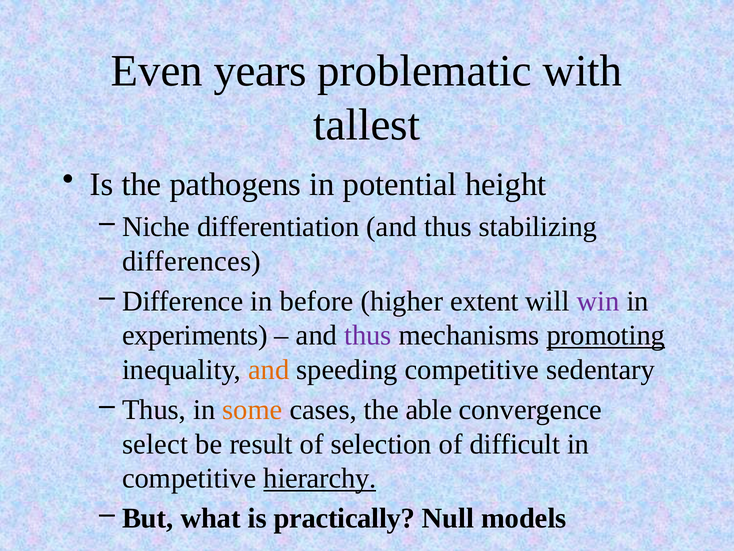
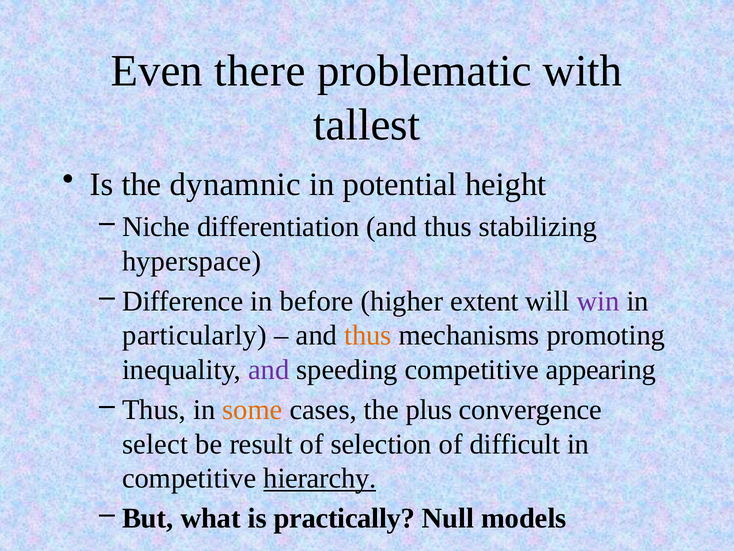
years: years -> there (260, 71)
pathogens: pathogens -> dynamnic (235, 185)
differences: differences -> hyperspace (192, 261)
experiments: experiments -> particularly (195, 335)
thus colour: purple -> orange (368, 335)
promoting underline: present -> none (606, 335)
and colour: orange -> purple (269, 370)
sedentary: sedentary -> appearing (601, 370)
able: able -> plus (429, 410)
